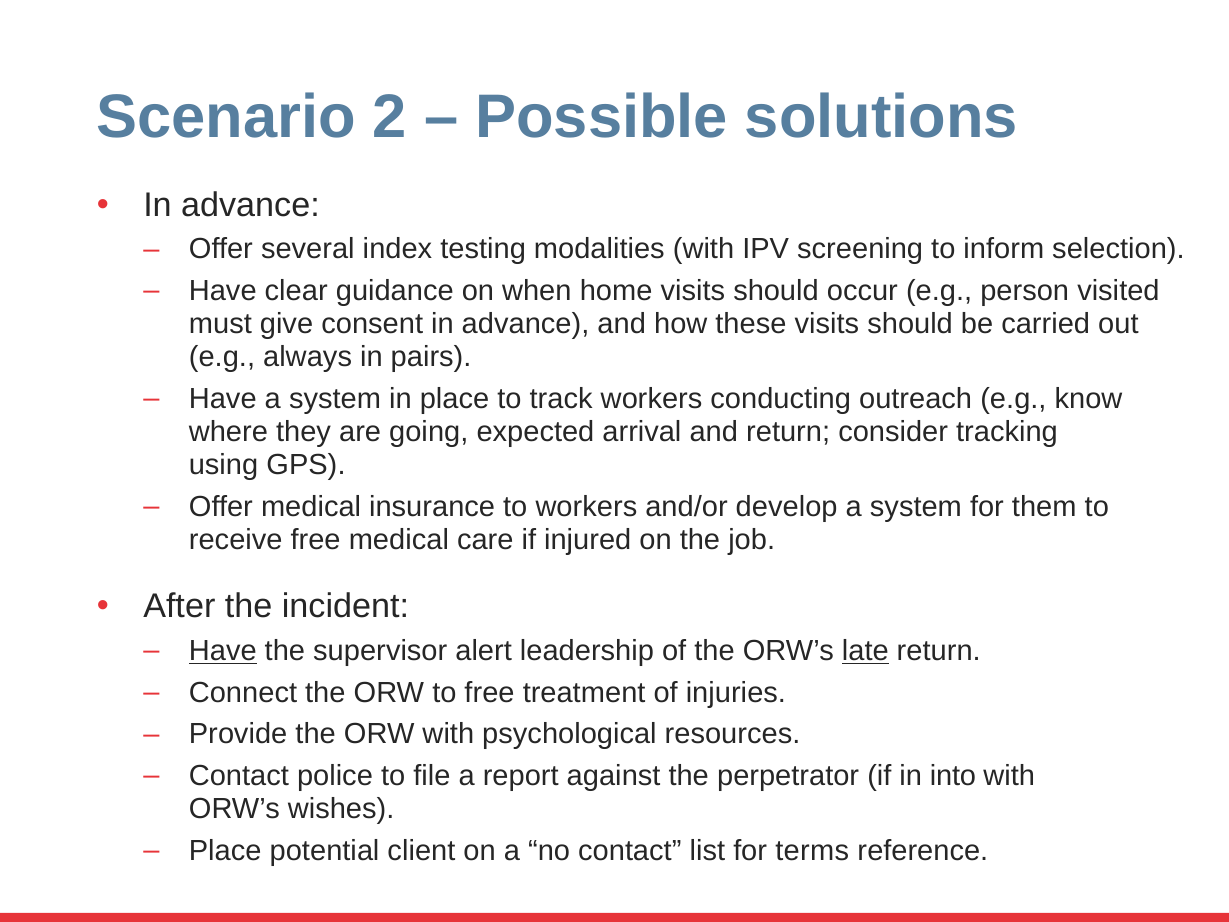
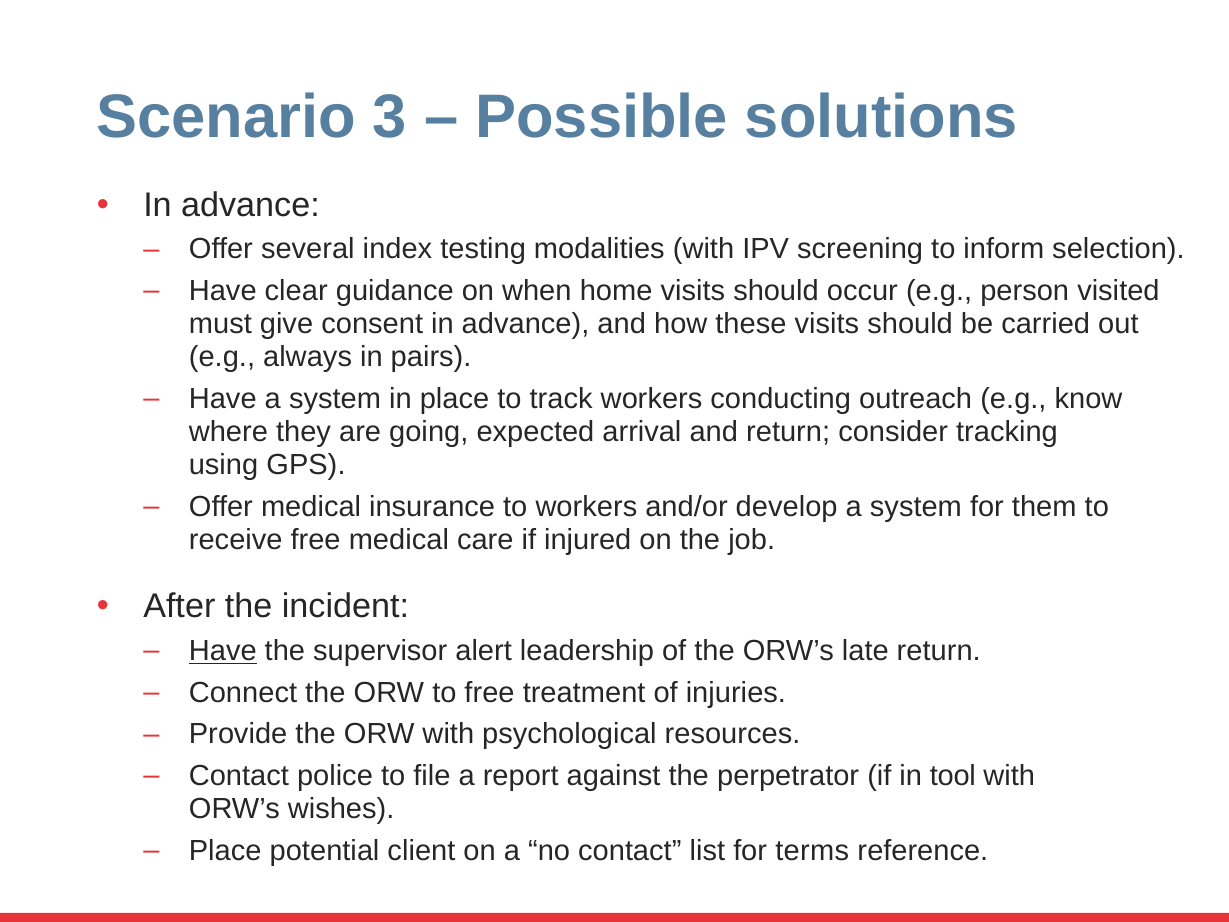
2: 2 -> 3 (390, 117)
late underline: present -> none (865, 651)
into: into -> tool (953, 776)
